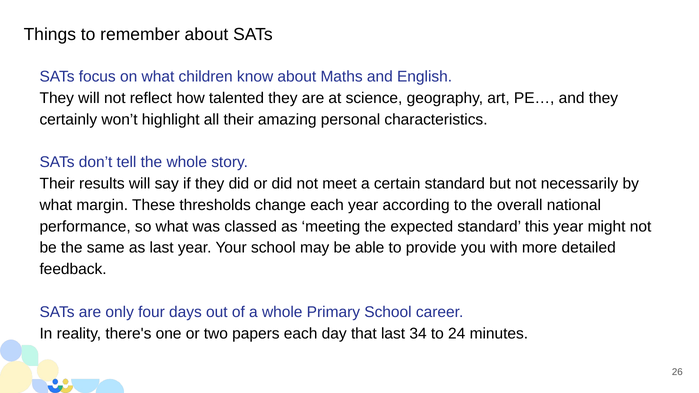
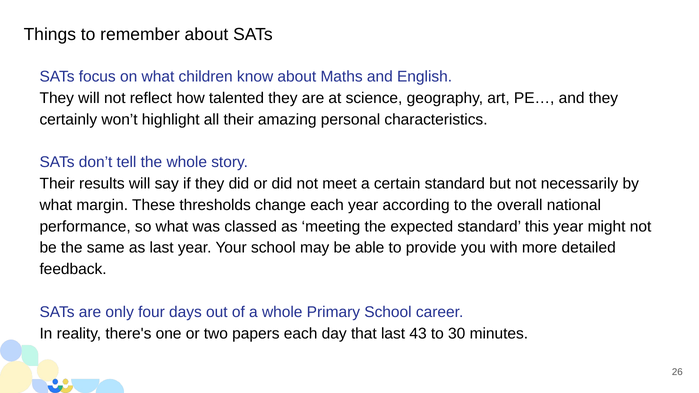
34: 34 -> 43 (418, 334)
24: 24 -> 30 (457, 334)
